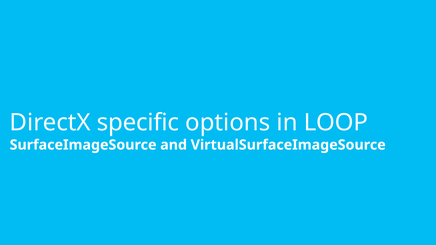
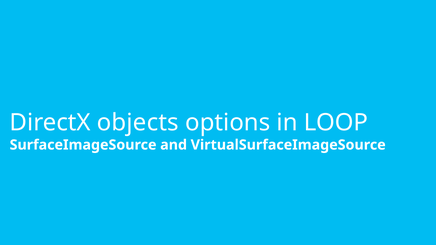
specific: specific -> objects (138, 123)
